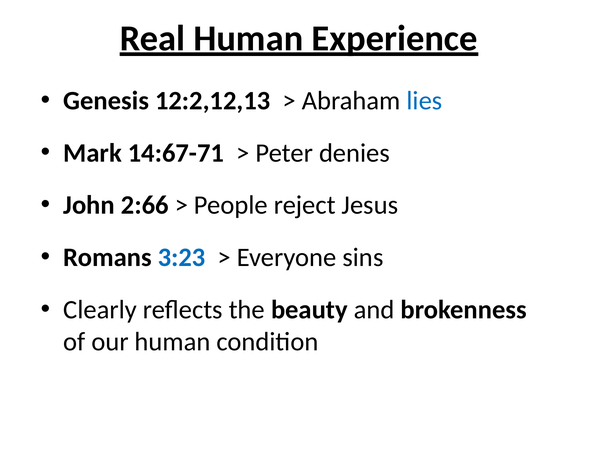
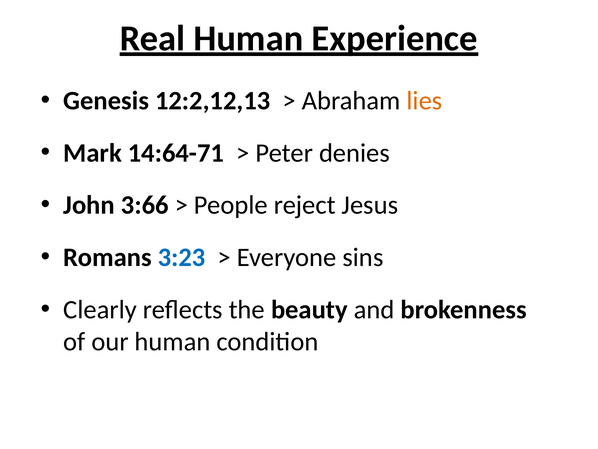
lies colour: blue -> orange (424, 101)
14:67-71: 14:67-71 -> 14:64-71 (176, 153)
2:66: 2:66 -> 3:66 (145, 205)
